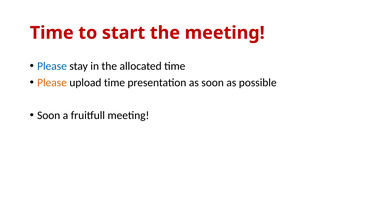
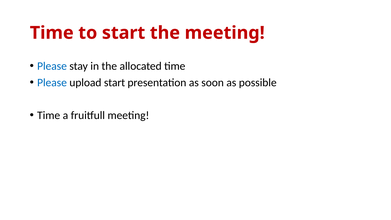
Please colour: orange -> blue (52, 83)
upload time: time -> start (115, 83)
Soon: Soon -> Time (49, 115)
